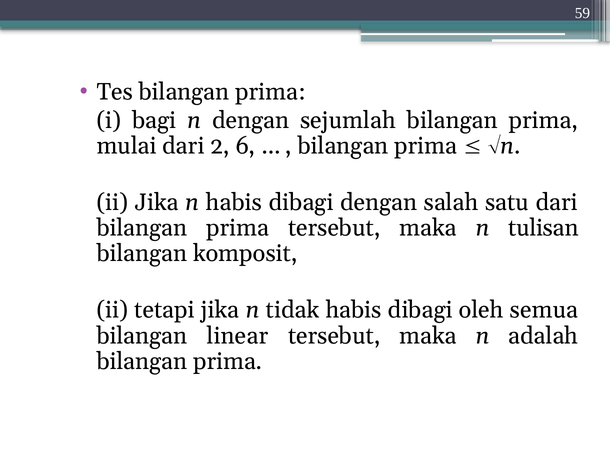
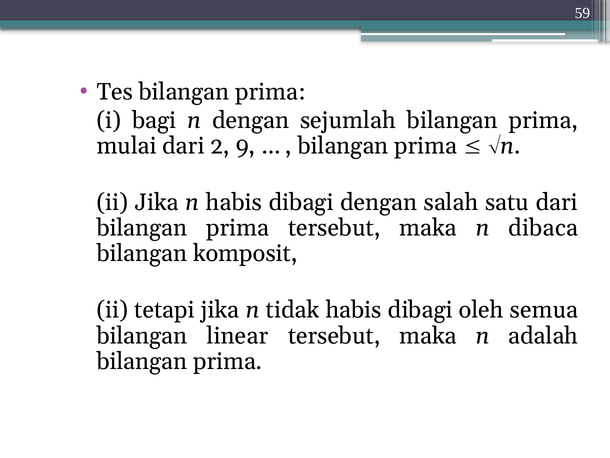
6: 6 -> 9 (245, 146)
tulisan: tulisan -> dibaca (543, 228)
